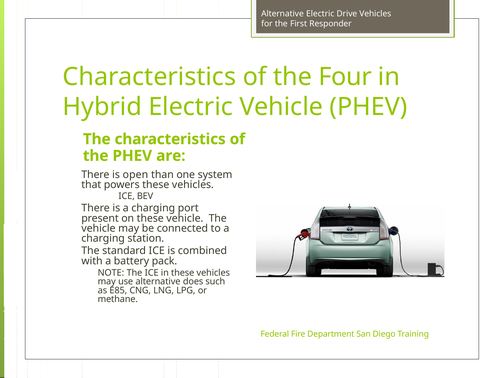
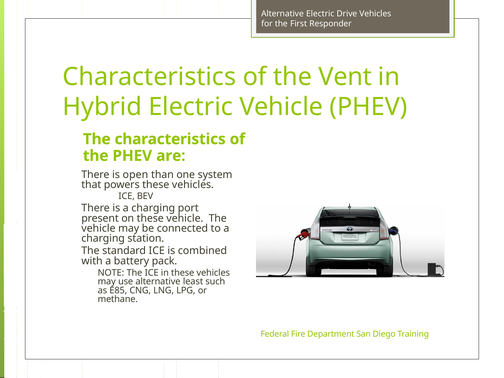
Four: Four -> Vent (345, 77)
does: does -> least (193, 282)
